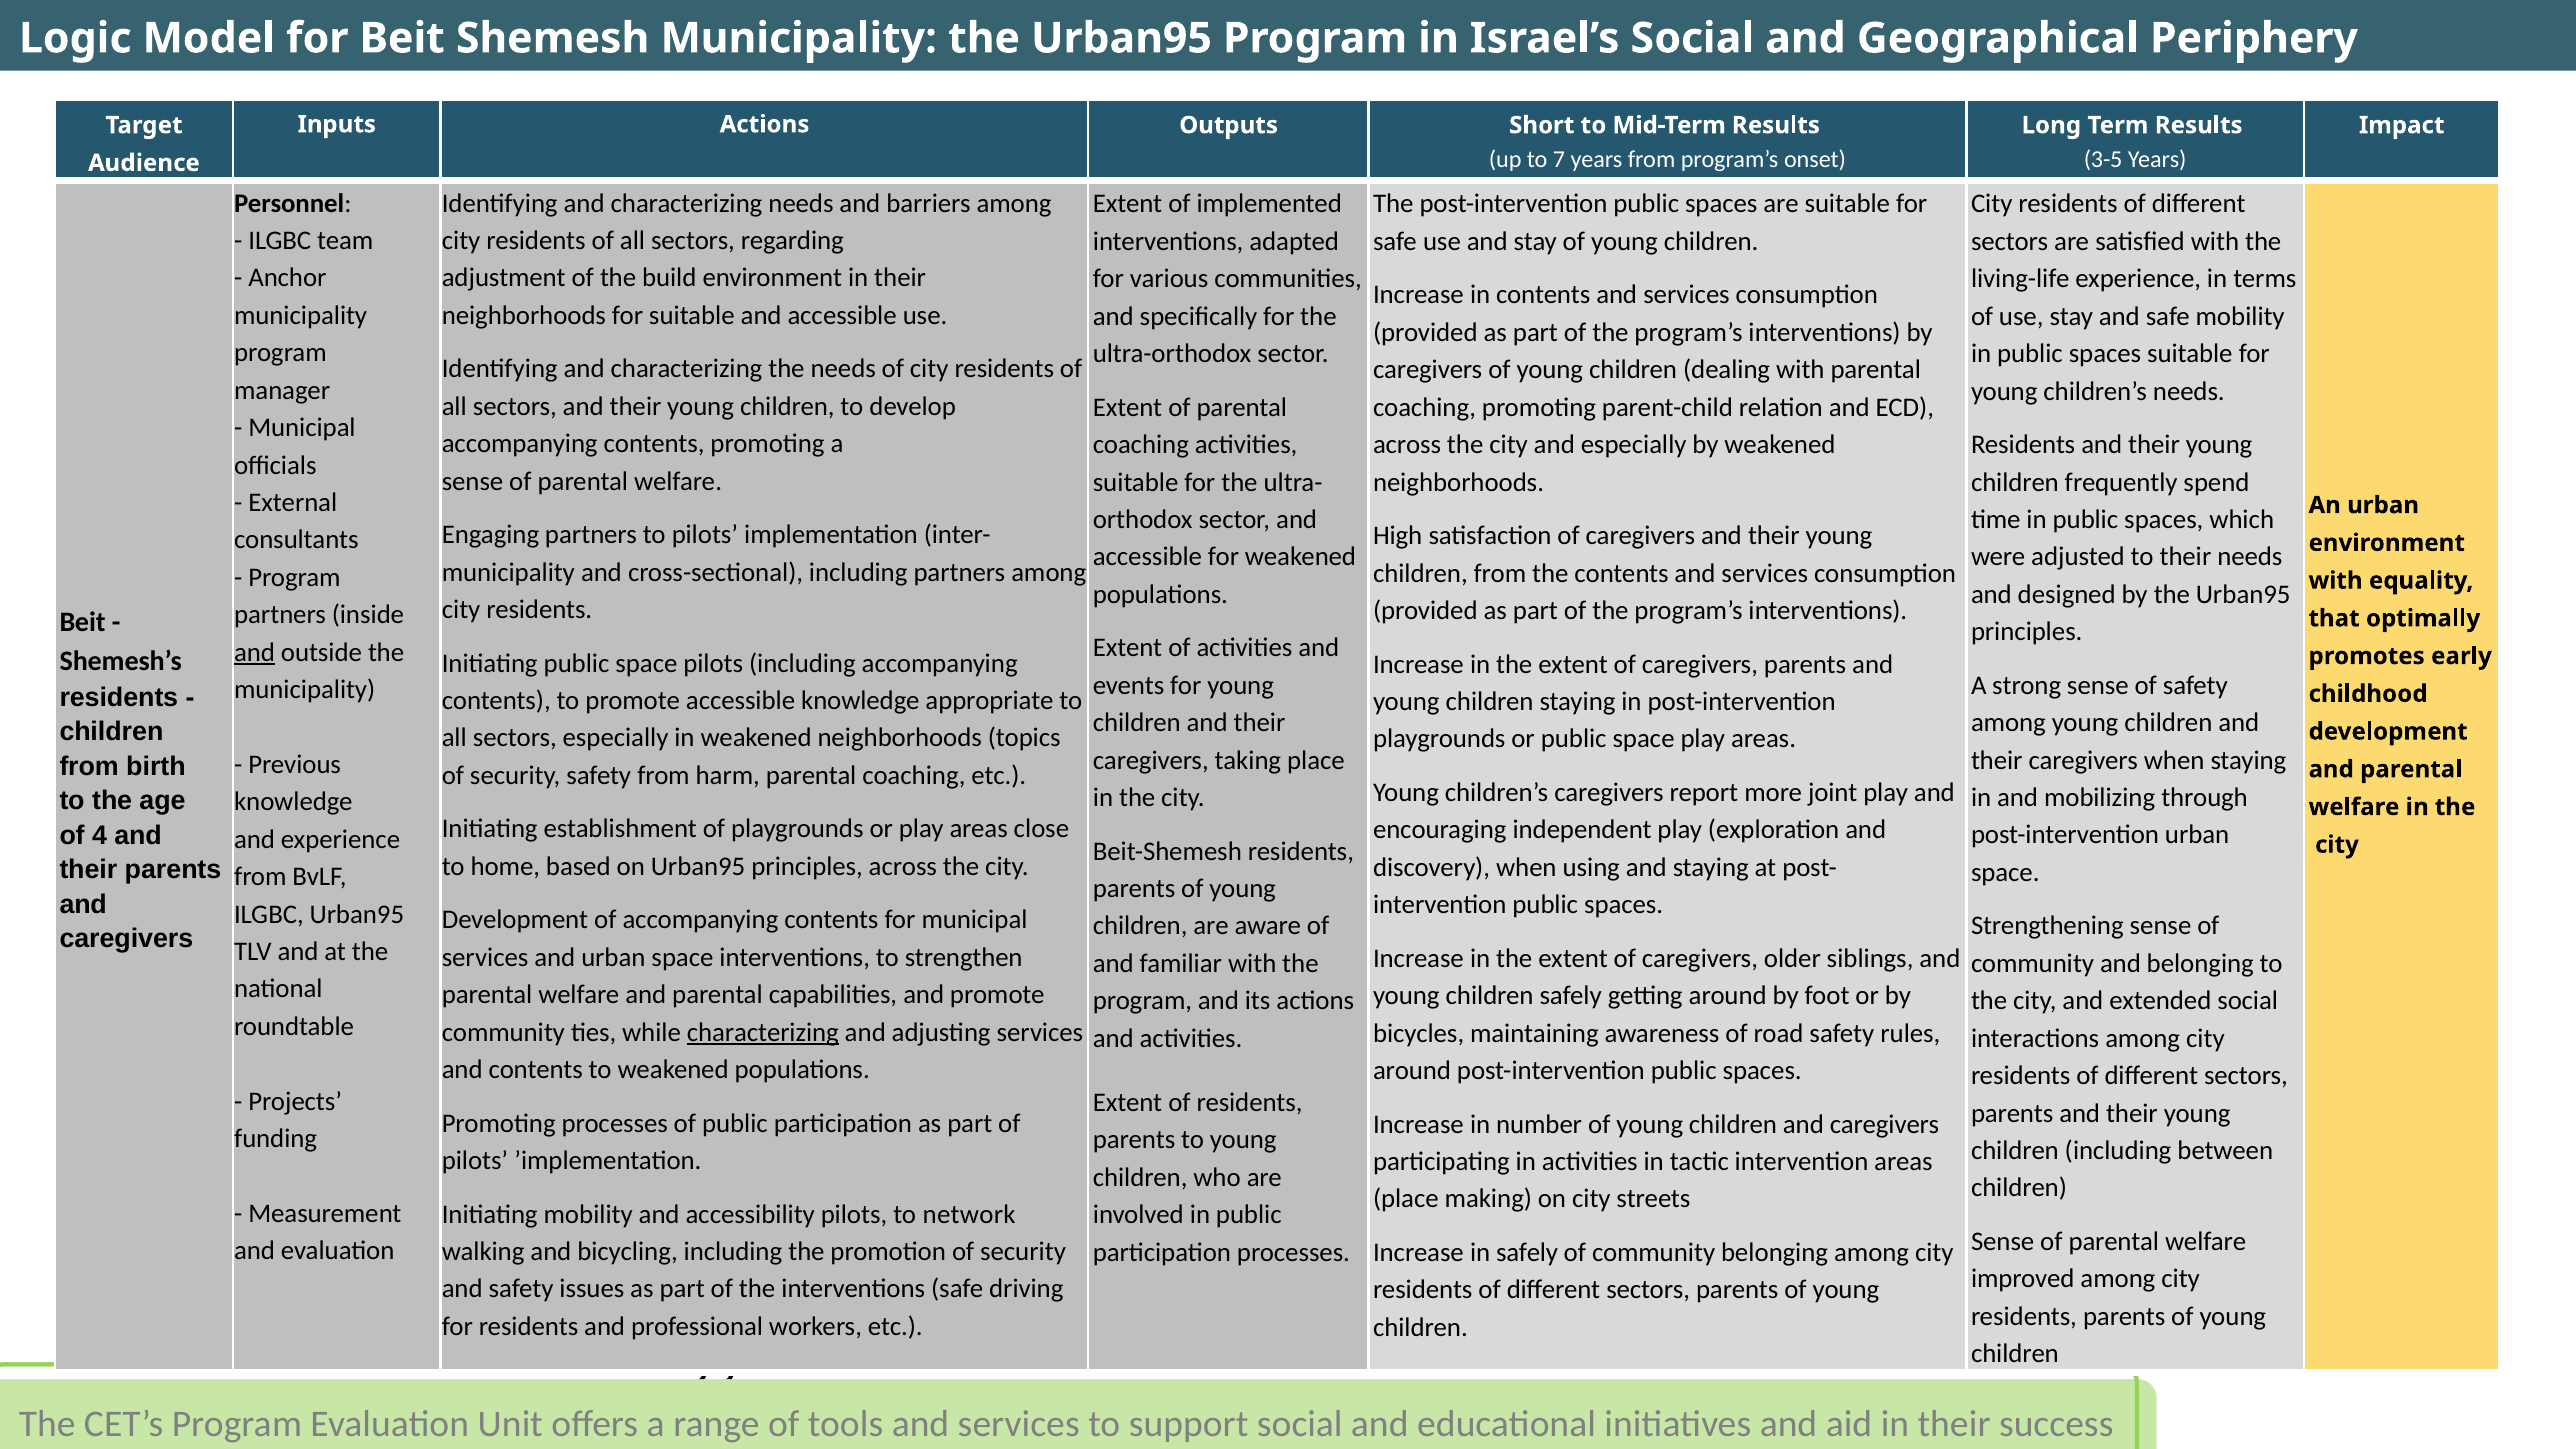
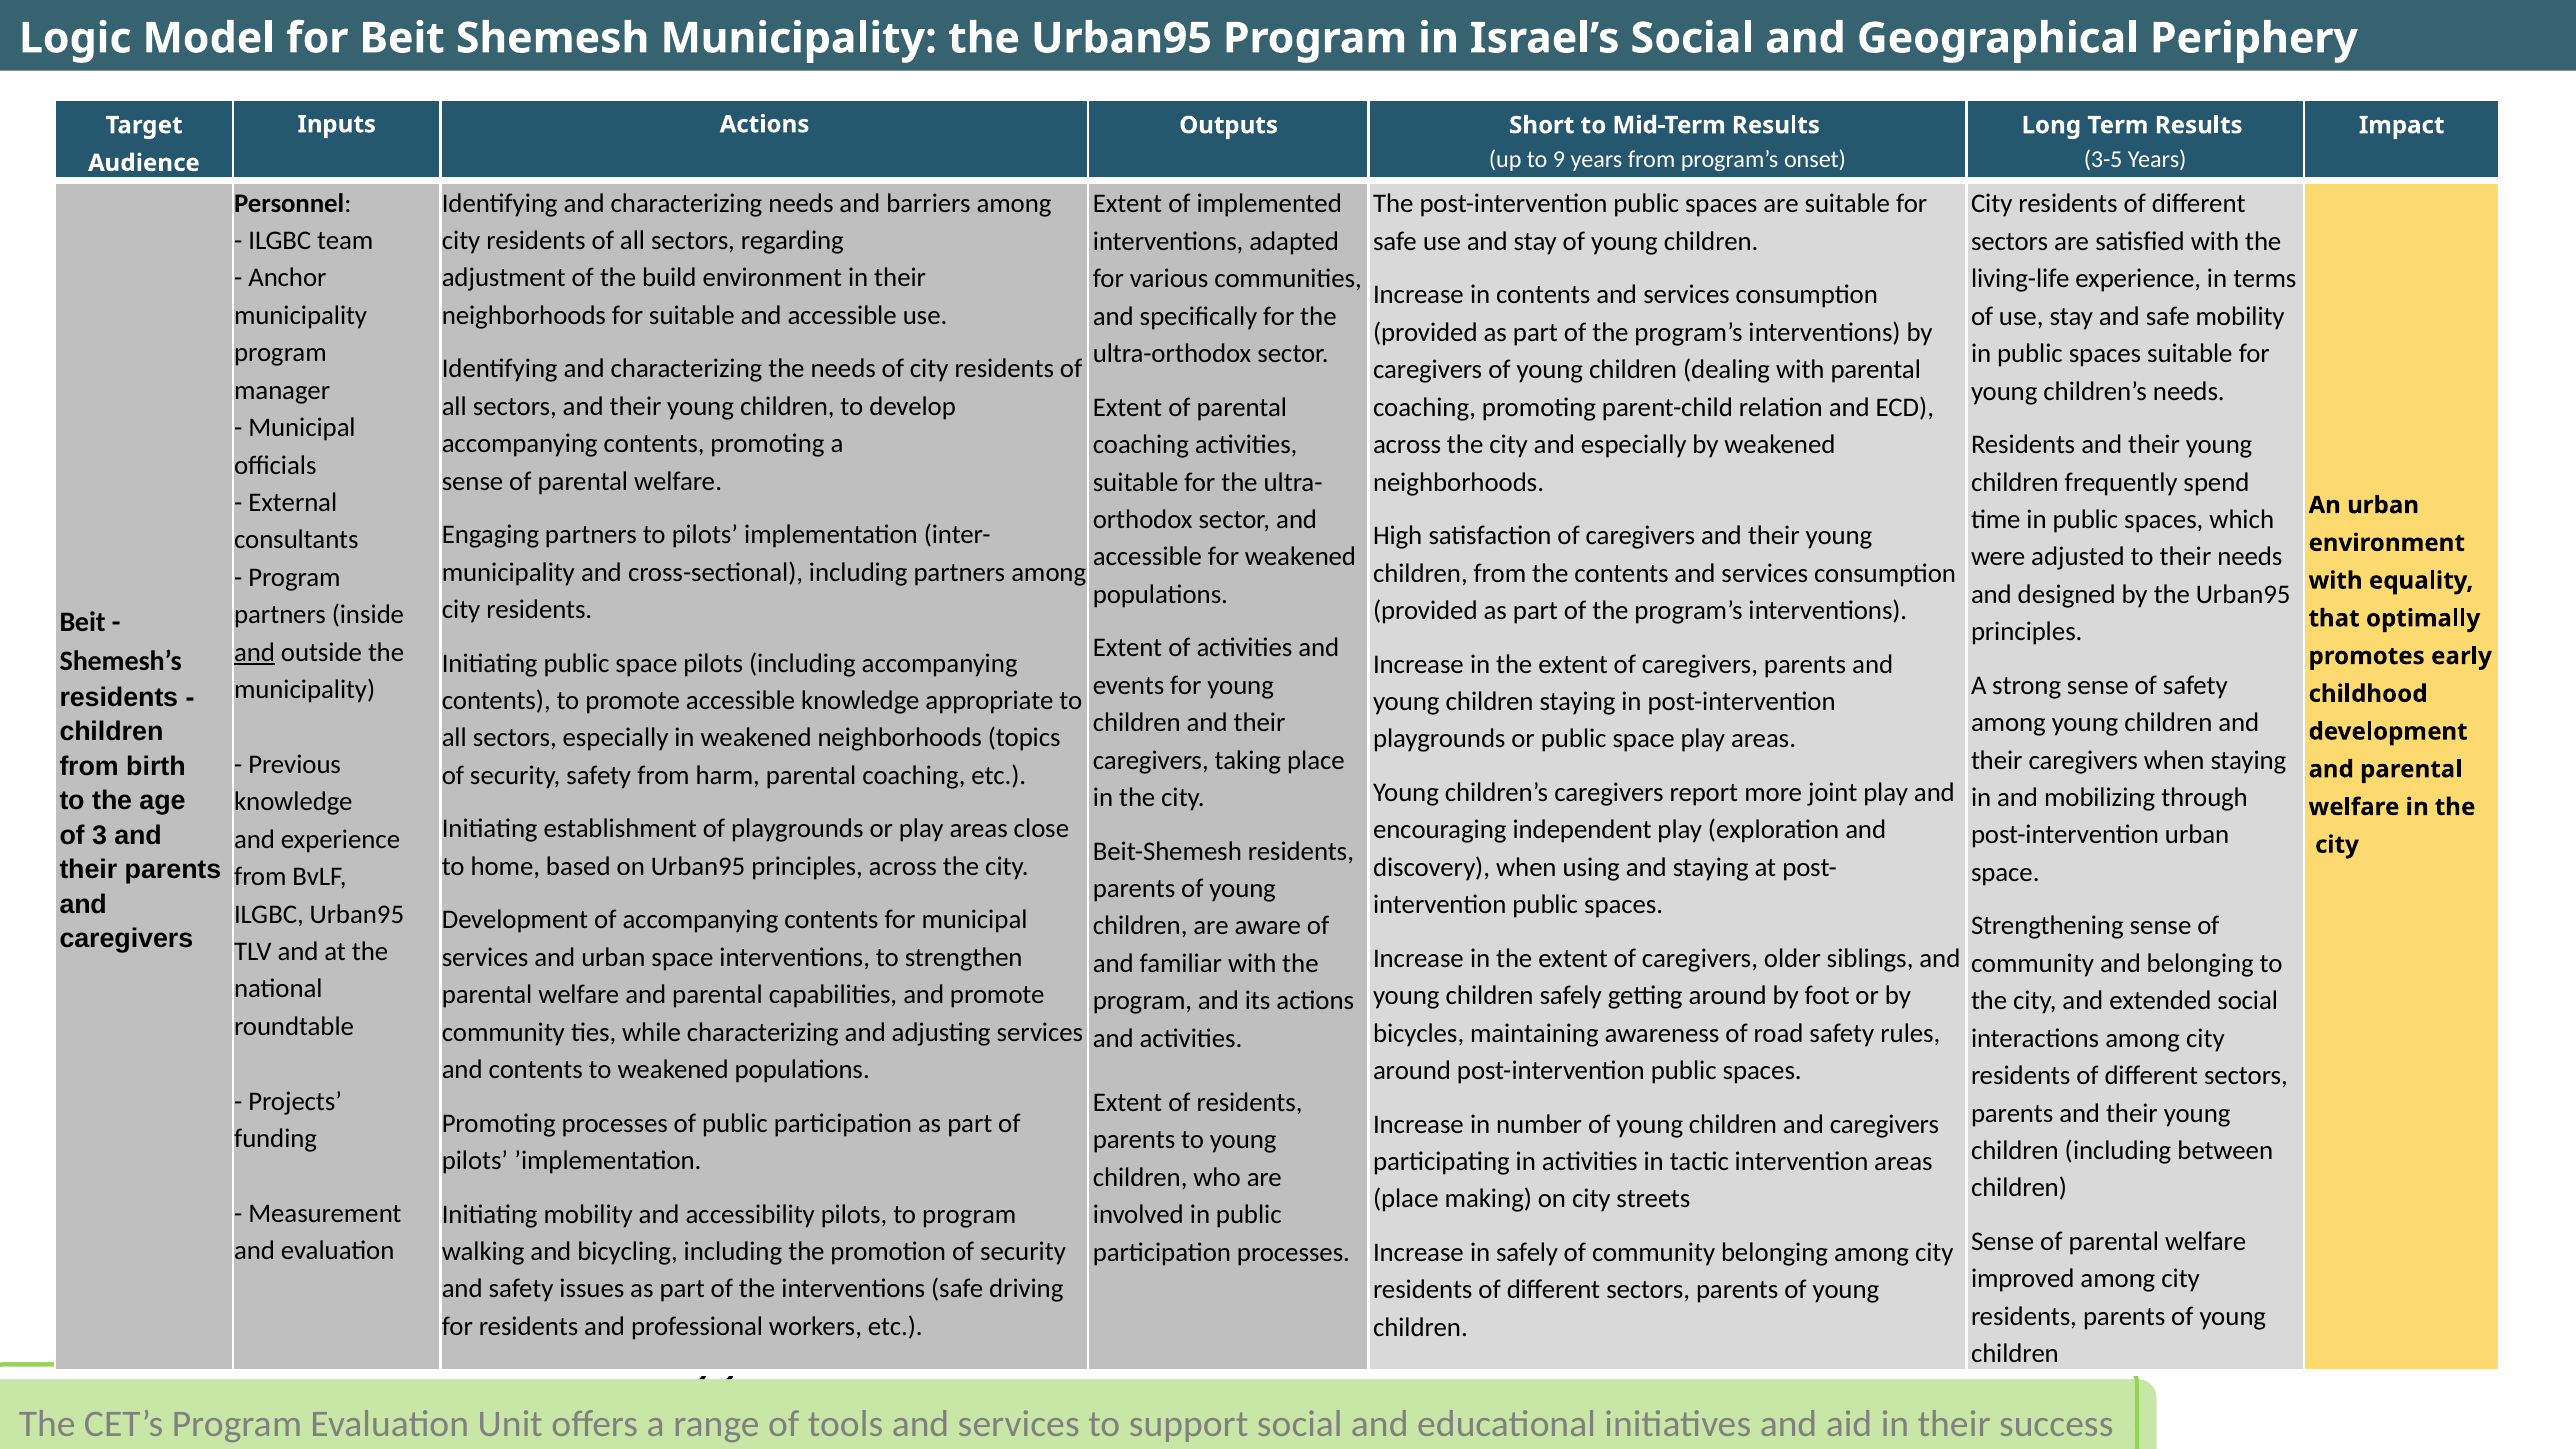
7: 7 -> 9 (1559, 160)
4: 4 -> 3 (100, 835)
characterizing underline: present -> none (763, 1032)
to network: network -> program (969, 1214)
